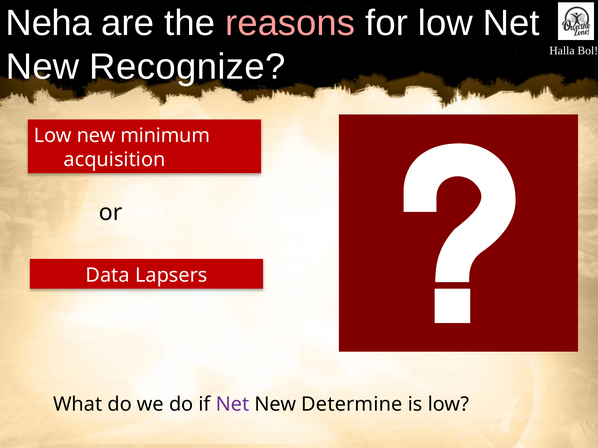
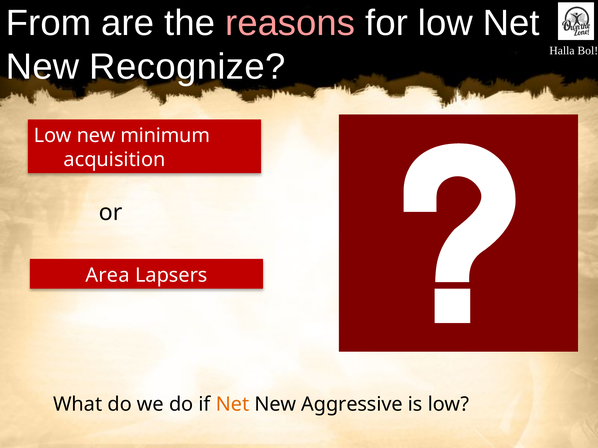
Neha: Neha -> From (49, 23)
Data: Data -> Area (108, 275)
Net colour: purple -> orange (233, 405)
Determine: Determine -> Aggressive (352, 405)
